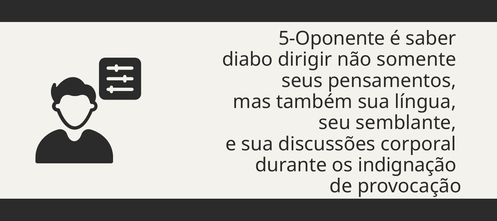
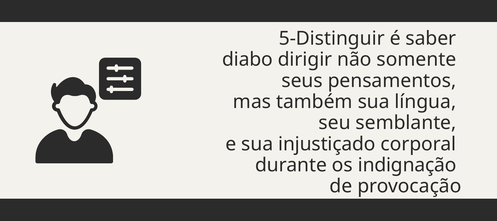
5-Oponente: 5-Oponente -> 5-Distinguir (332, 38)
discussões: discussões -> injustiçado (327, 144)
